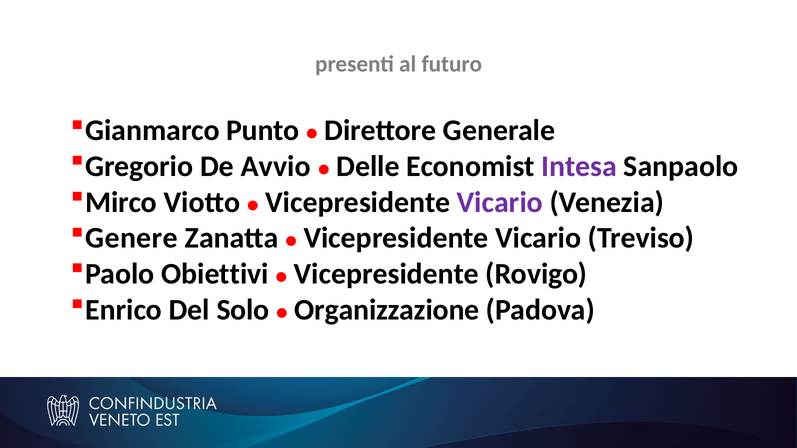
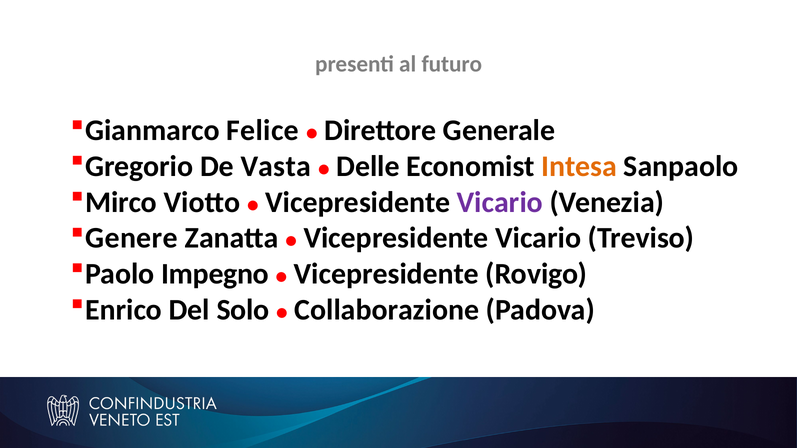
Punto: Punto -> Felice (263, 131)
Avvio: Avvio -> Vasta (276, 167)
Intesa colour: purple -> orange (579, 167)
Obiettivi: Obiettivi -> Impegno (215, 274)
Organizzazione: Organizzazione -> Collaborazione (387, 310)
